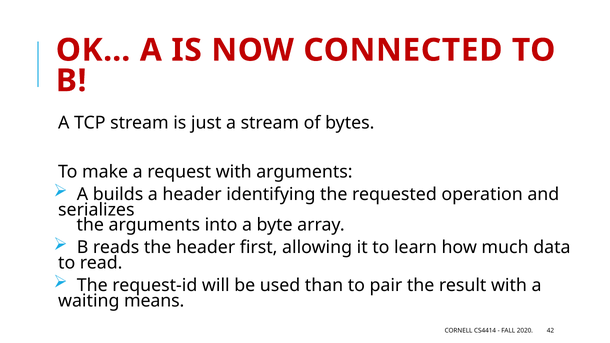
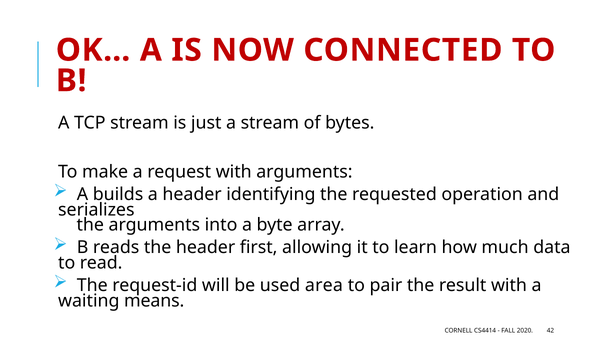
than: than -> area (324, 285)
